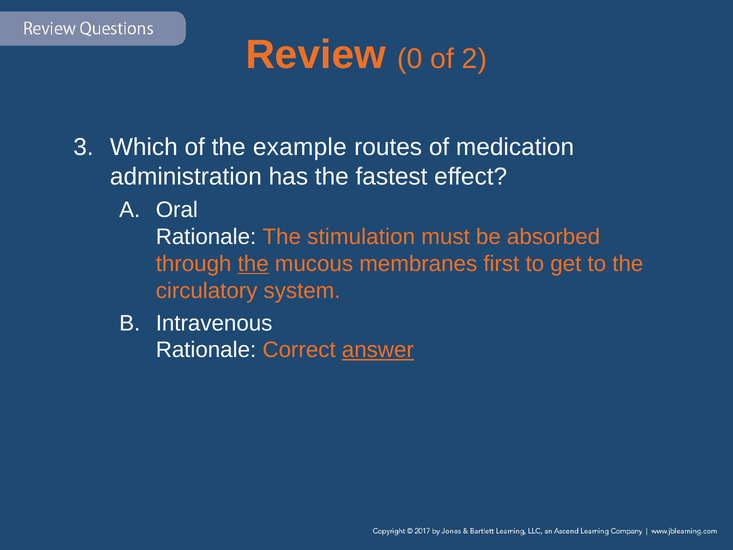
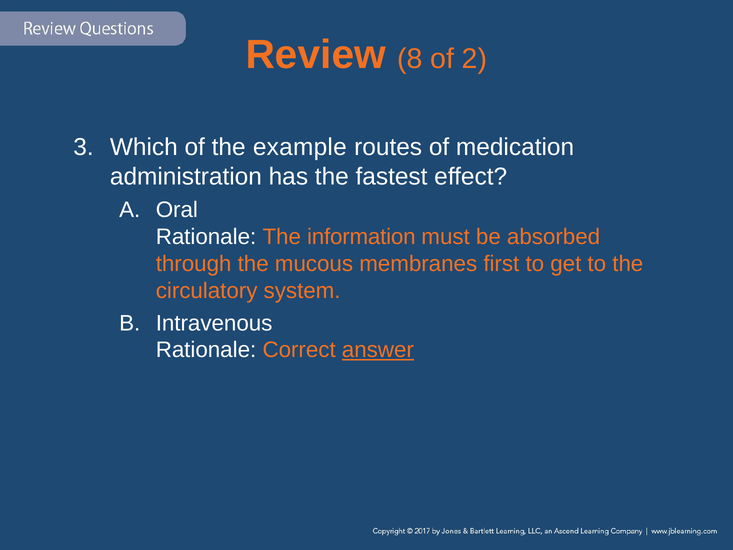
0: 0 -> 8 (410, 59)
stimulation: stimulation -> information (361, 237)
the underline: present -> none (253, 264)
